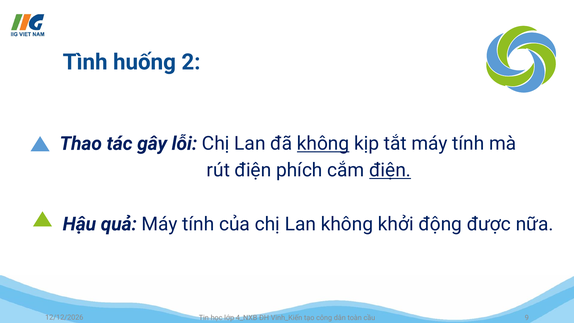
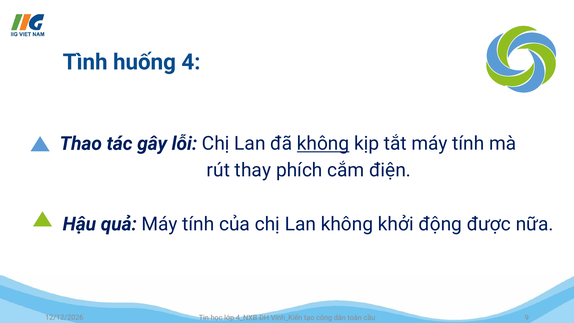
2: 2 -> 4 (191, 62)
rút điện: điện -> thay (253, 170)
điện underline: present -> none (390, 170)
